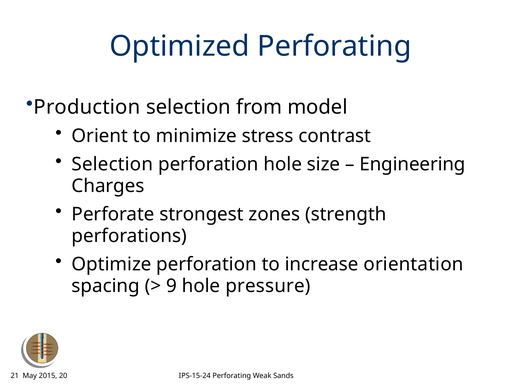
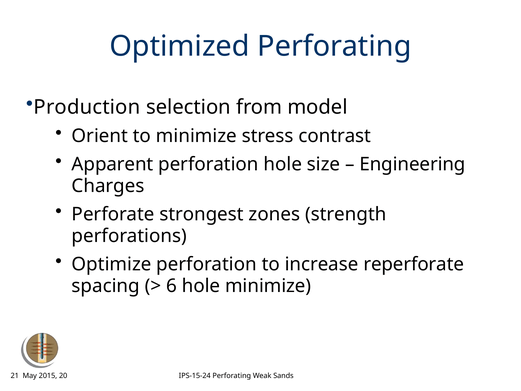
Selection: Selection -> Apparent (113, 164)
orientation: orientation -> reperforate (414, 264)
9: 9 -> 6 (171, 286)
hole pressure: pressure -> minimize (268, 286)
